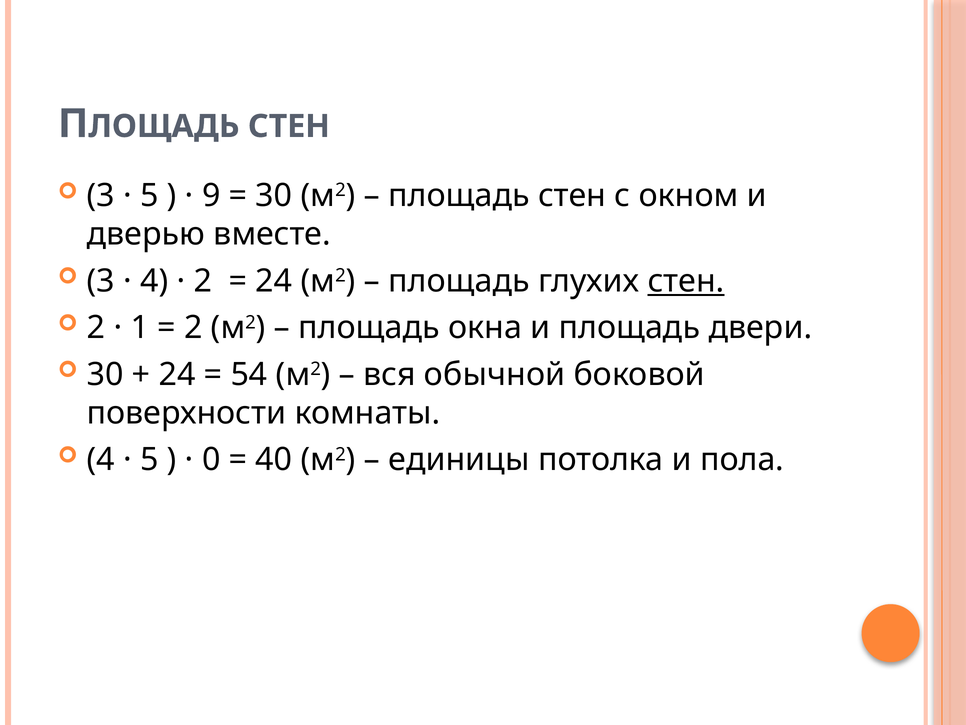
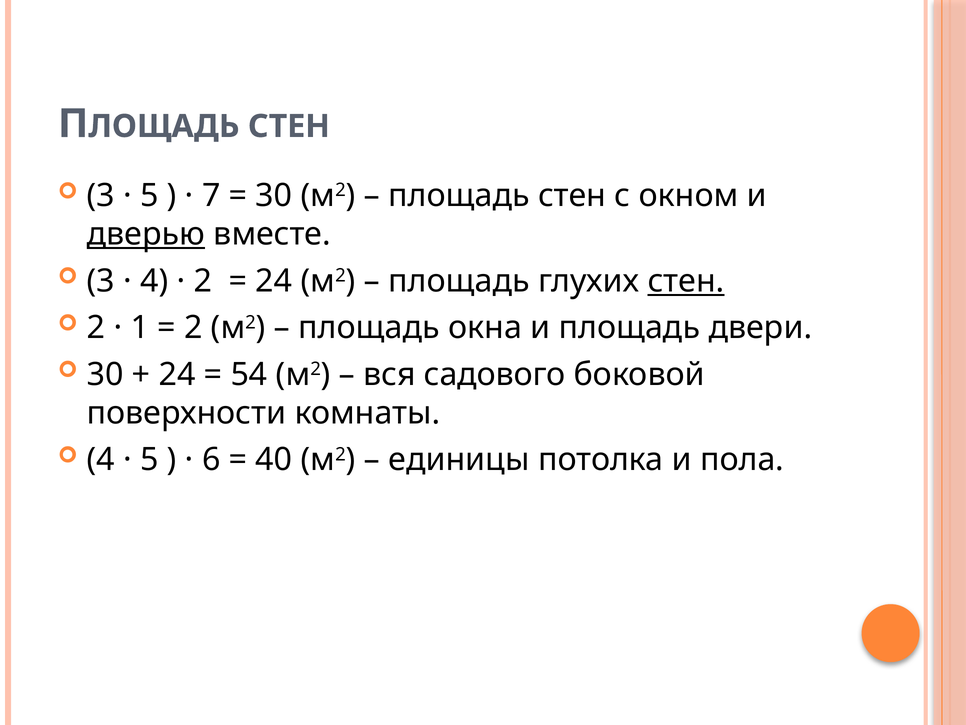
9: 9 -> 7 (211, 195)
дверью underline: none -> present (146, 234)
обычной: обычной -> садового (495, 374)
0: 0 -> 6 (211, 459)
